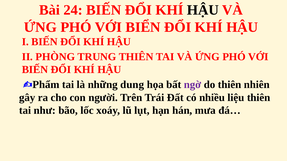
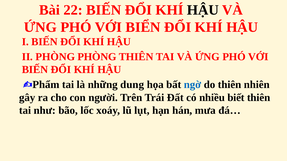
24: 24 -> 22 (73, 10)
PHÒNG TRUNG: TRUNG -> PHÒNG (97, 57)
ngờ colour: purple -> blue (193, 85)
liệu: liệu -> biết (236, 98)
